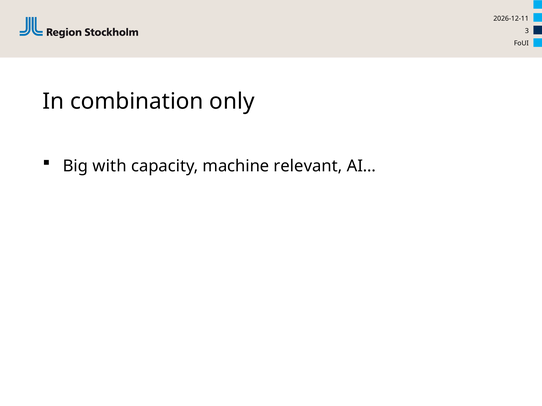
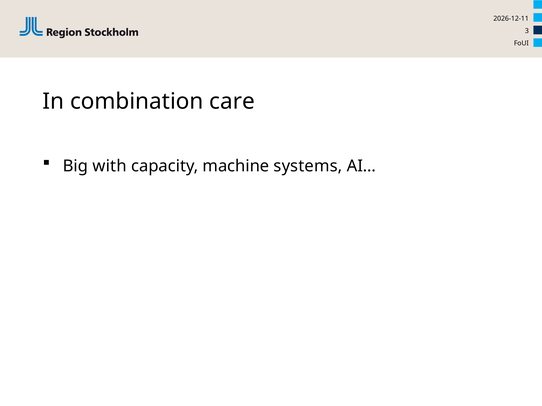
only: only -> care (232, 101)
relevant: relevant -> systems (308, 166)
